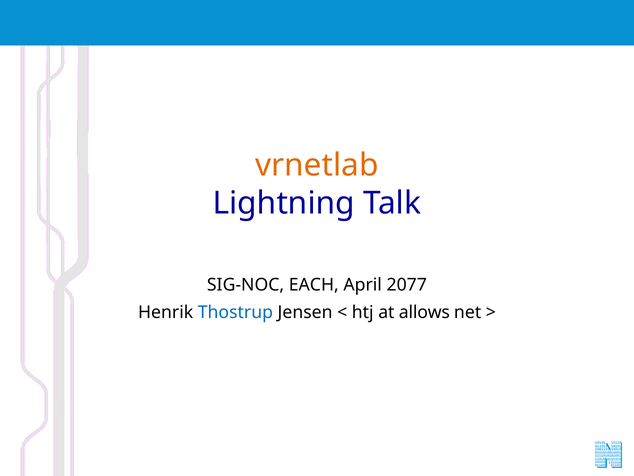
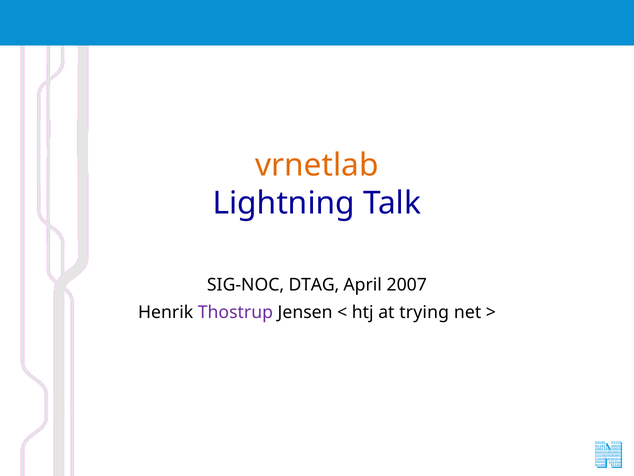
EACH: EACH -> DTAG (314, 284)
2077: 2077 -> 2007 (407, 284)
Thostrup colour: blue -> purple (235, 312)
allows: allows -> trying (424, 312)
